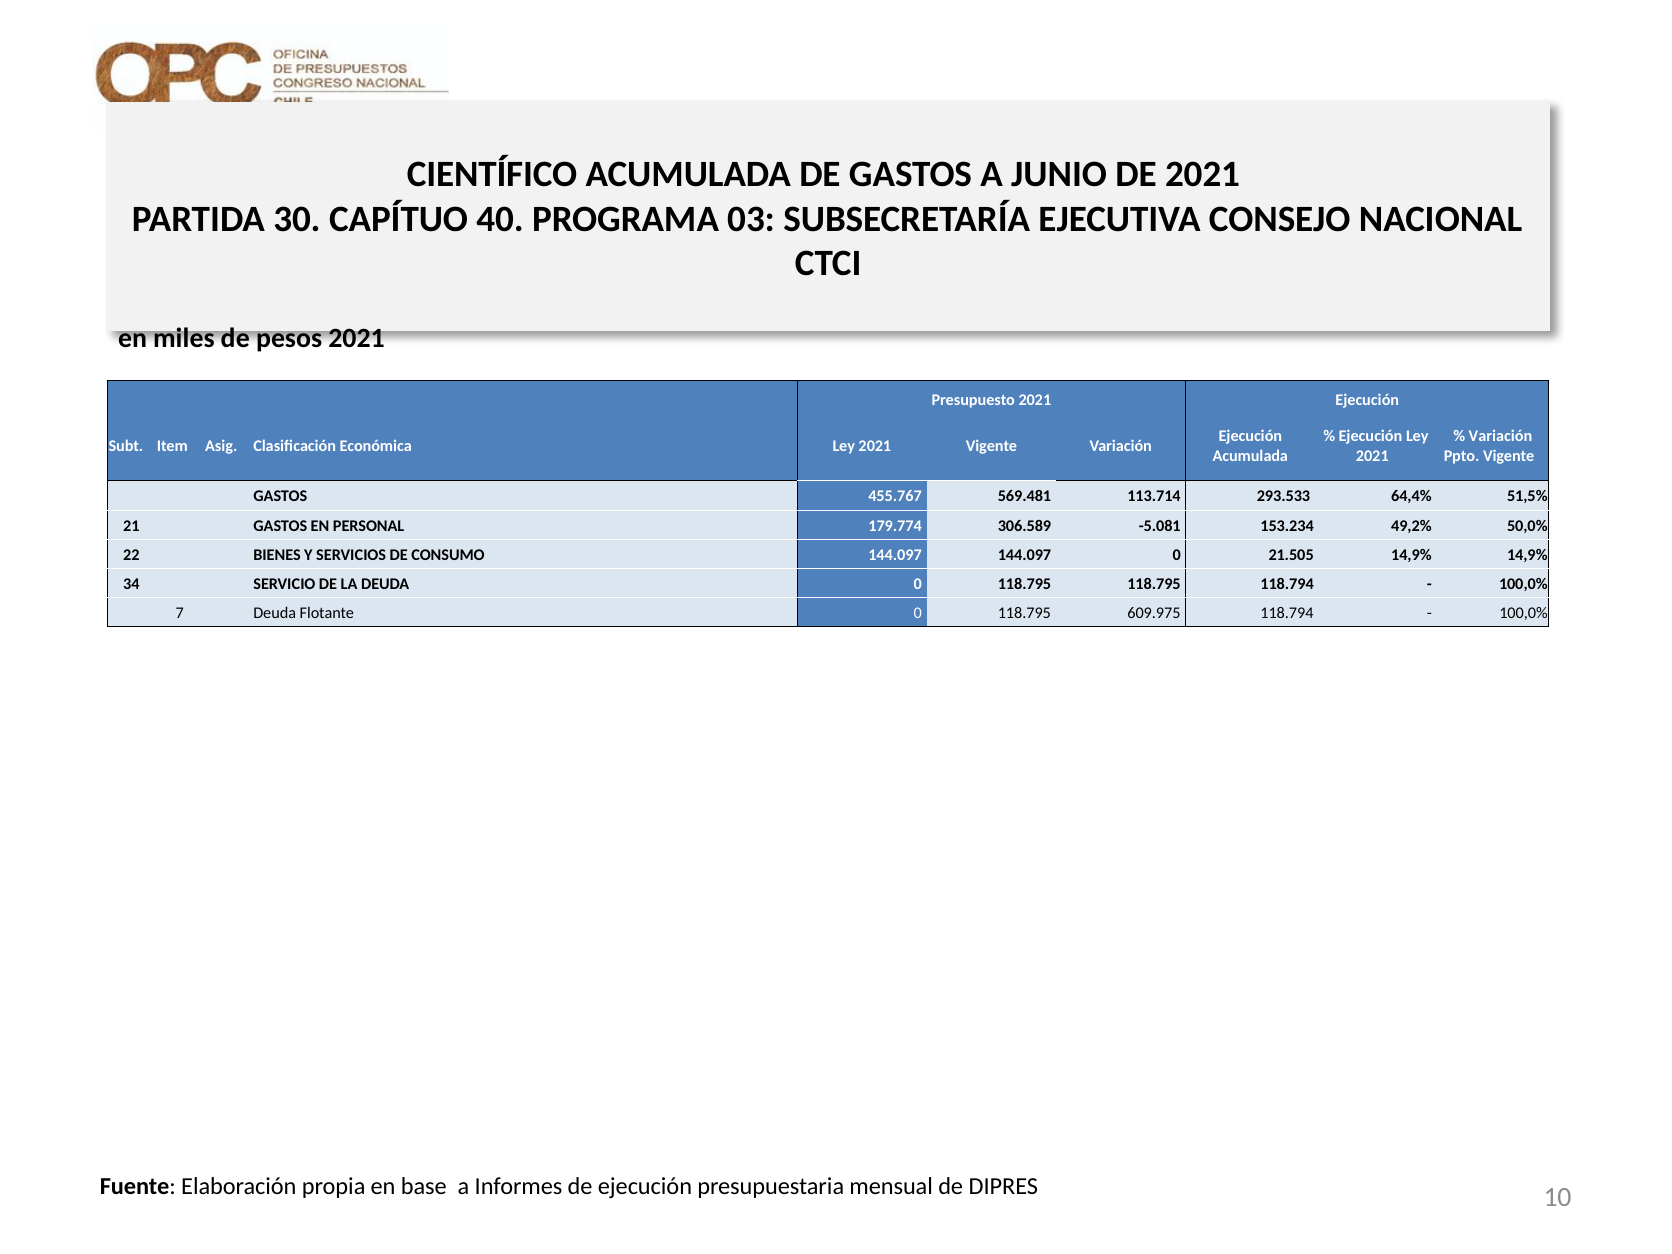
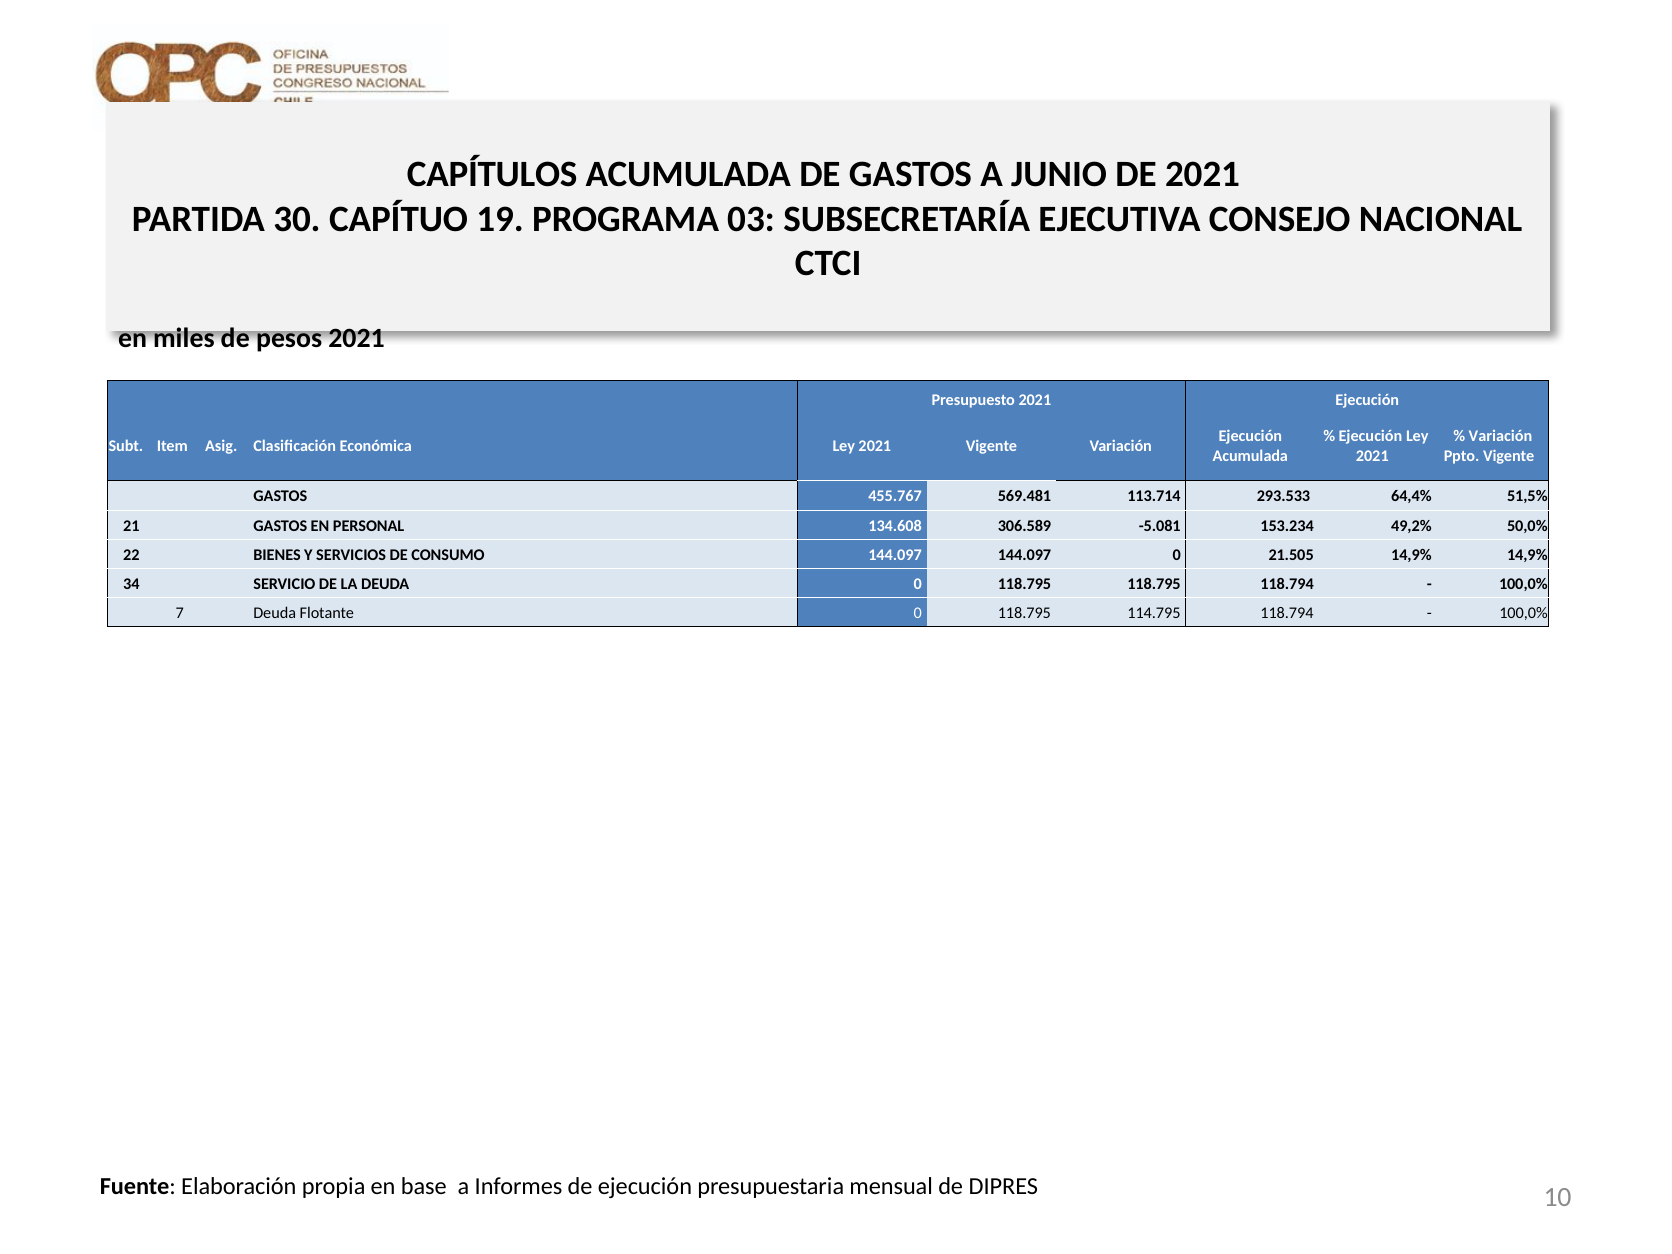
CIENTÍFICO: CIENTÍFICO -> CAPÍTULOS (492, 174)
40: 40 -> 19 (500, 219)
179.774: 179.774 -> 134.608 (895, 526)
609.975: 609.975 -> 114.795 (1154, 613)
